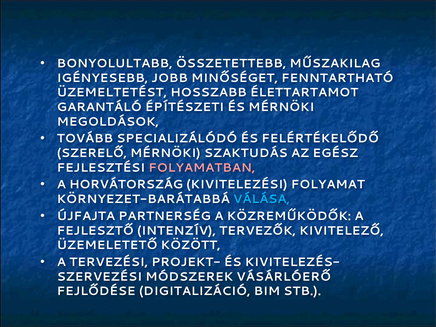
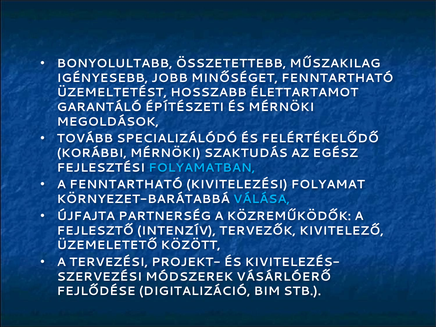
SZERELŐ: SZERELŐ -> KORÁBBI (92, 153)
FOLYAMATBAN colour: pink -> light blue (202, 168)
A HORVÁTORSZÁG: HORVÁTORSZÁG -> FENNTARTHATÓ (126, 185)
